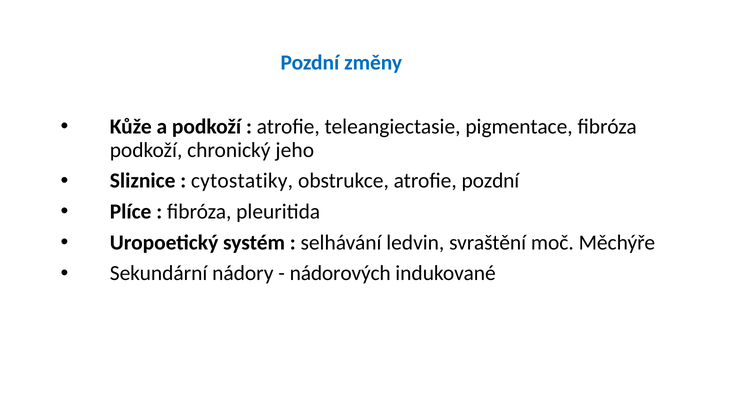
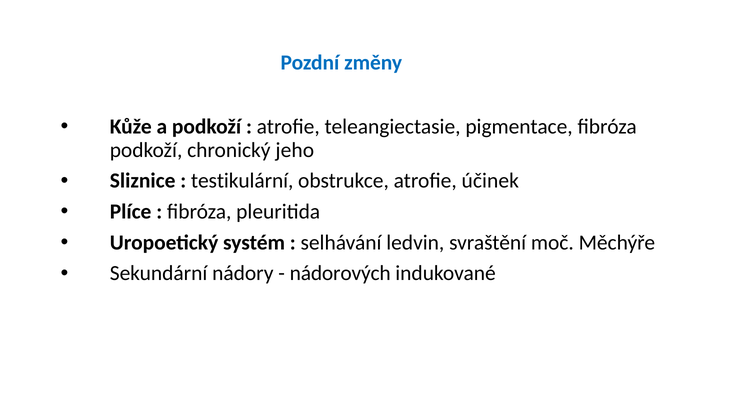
cytostatiky: cytostatiky -> testikulární (242, 181)
atrofie pozdní: pozdní -> účinek (490, 181)
